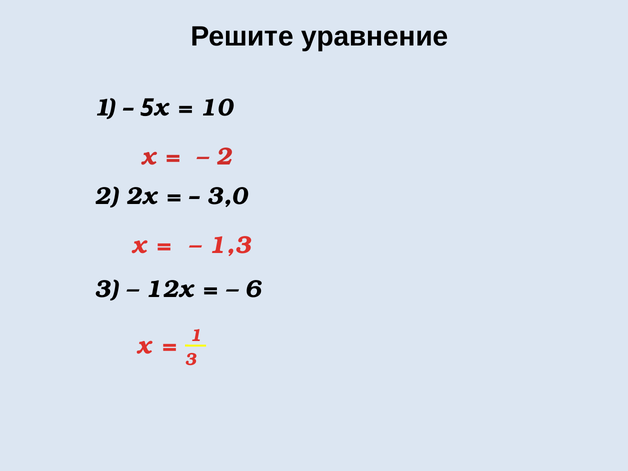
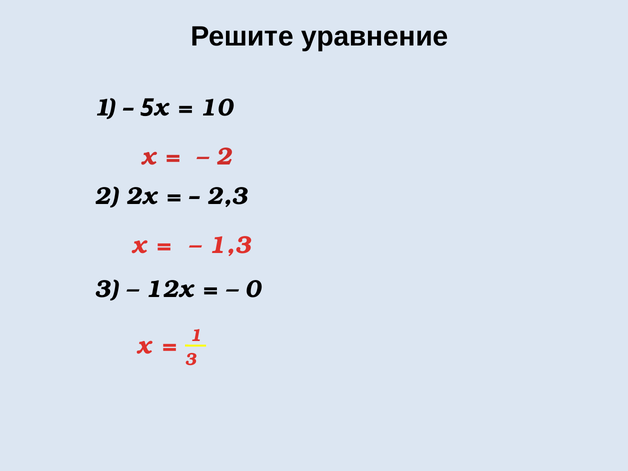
3,0: 3,0 -> 2,3 (227, 196)
6: 6 -> 0 (253, 289)
